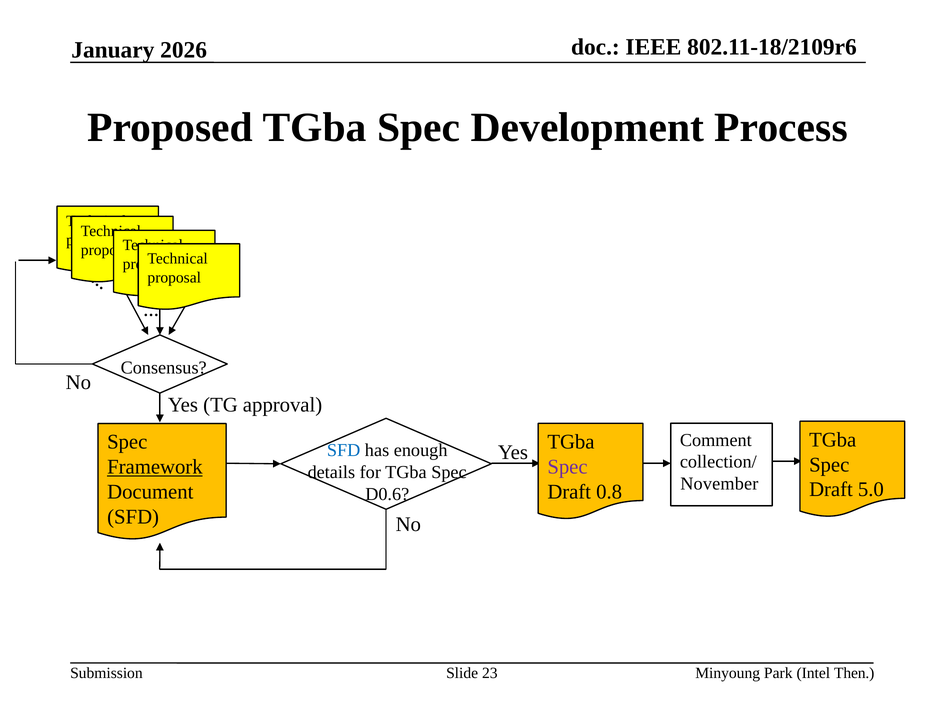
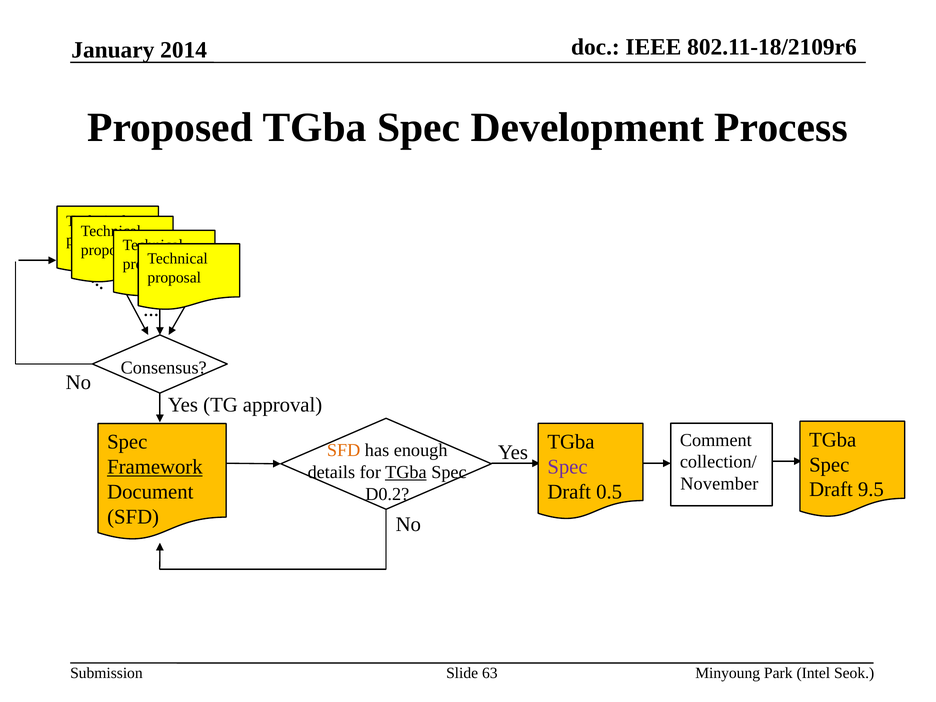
2026: 2026 -> 2014 (184, 50)
SFD colour: blue -> orange (344, 450)
TGba underline: none -> present (406, 472)
5.0: 5.0 -> 9.5 (871, 490)
0.8: 0.8 -> 0.5 (609, 492)
D0.6: D0.6 -> D0.2 (387, 494)
23: 23 -> 63 (490, 673)
Then: Then -> Seok (854, 673)
